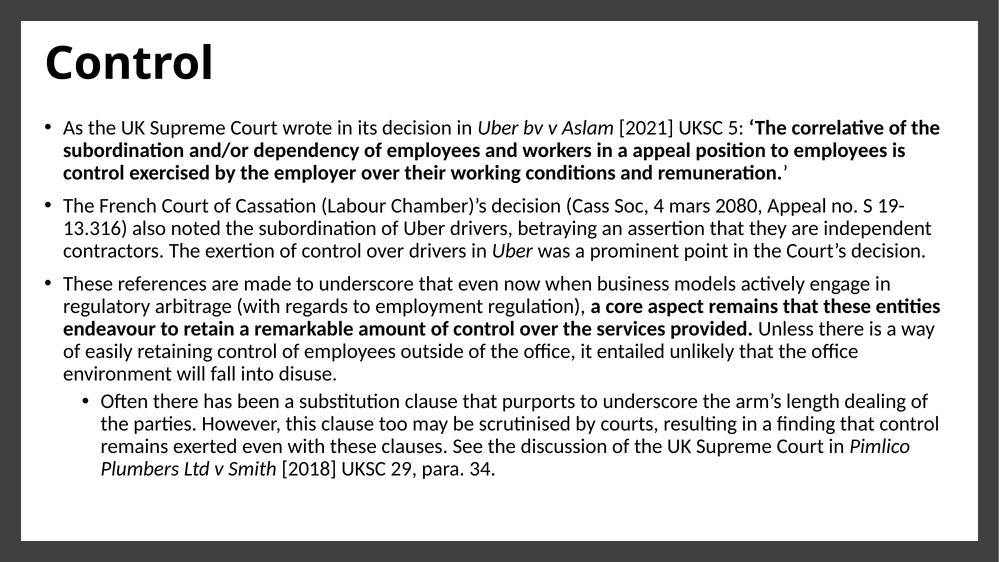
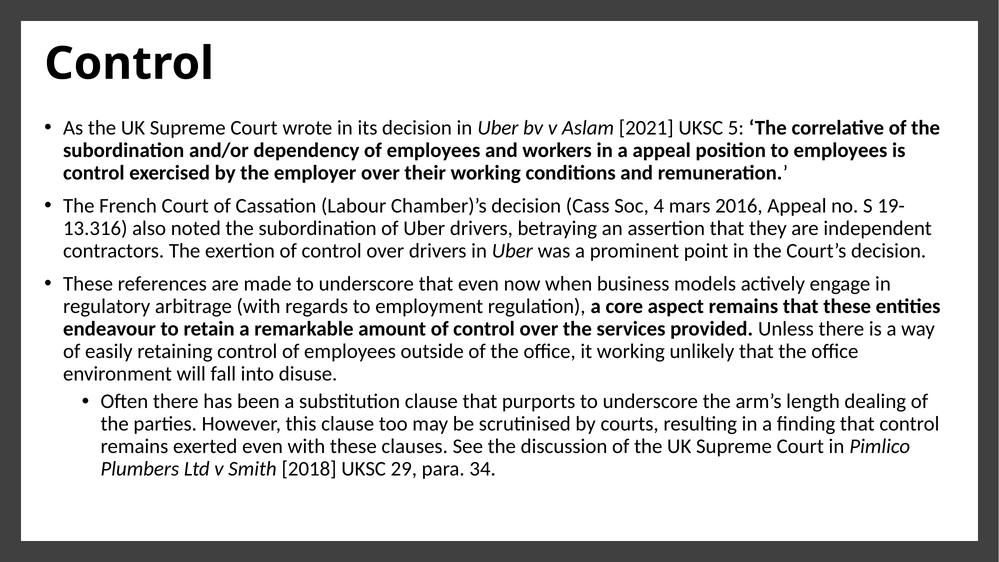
2080: 2080 -> 2016 (739, 206)
it entailed: entailed -> working (631, 351)
